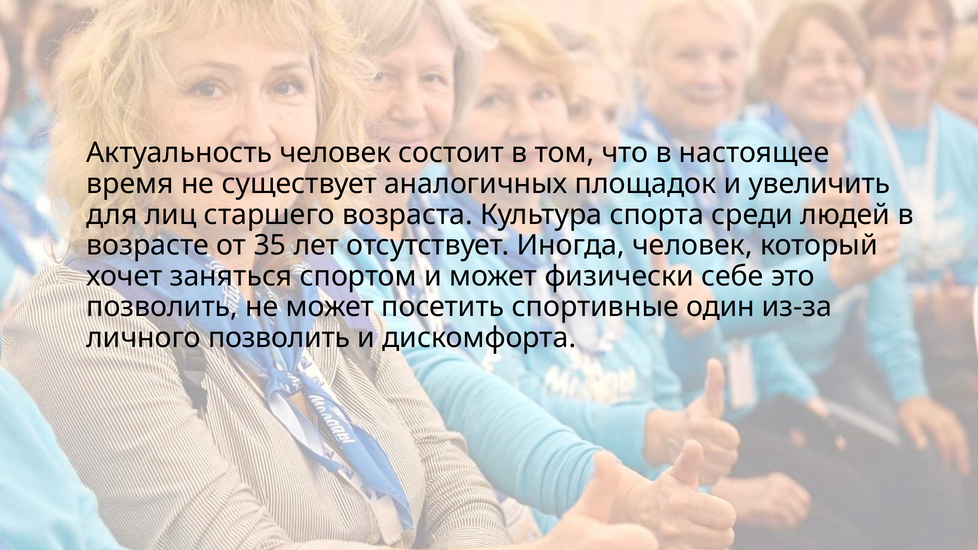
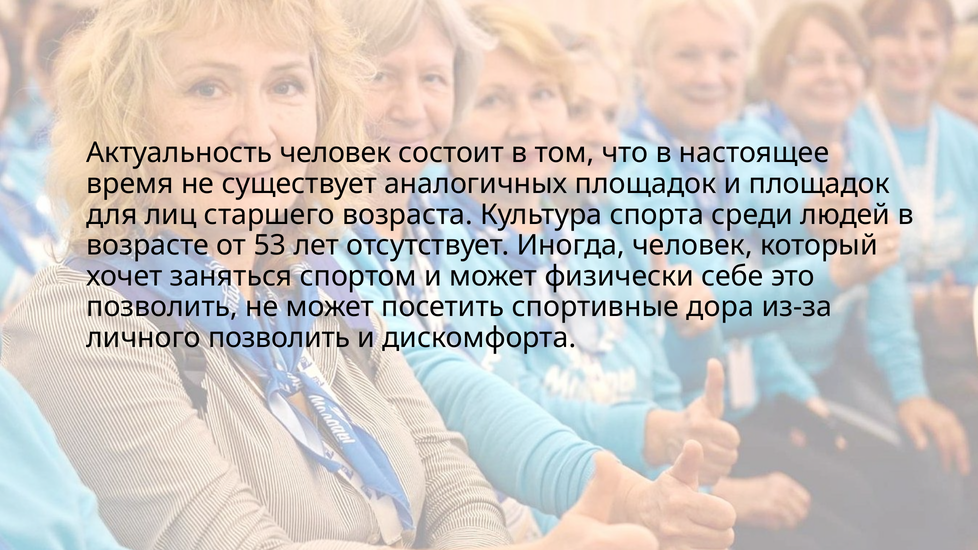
и увеличить: увеличить -> площадок (819, 184)
35: 35 -> 53 (270, 246)
один: один -> дора (720, 307)
